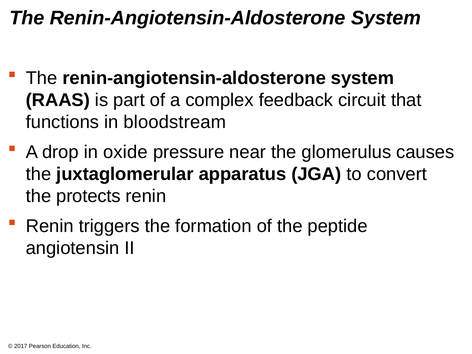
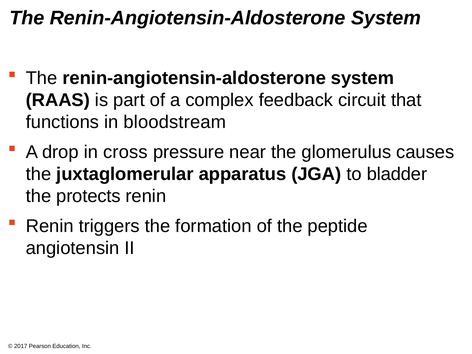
oxide: oxide -> cross (125, 152)
convert: convert -> bladder (397, 174)
